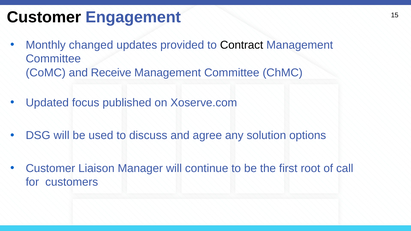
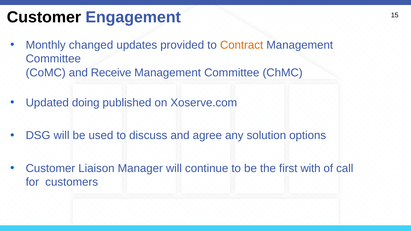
Contract colour: black -> orange (242, 45)
focus: focus -> doing (86, 103)
root: root -> with (311, 169)
